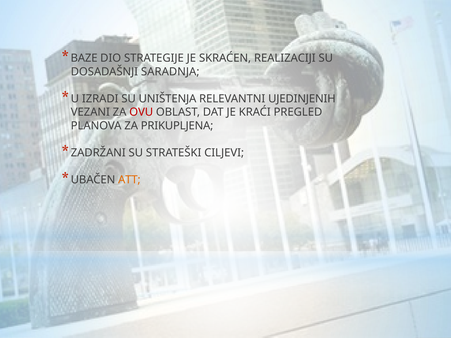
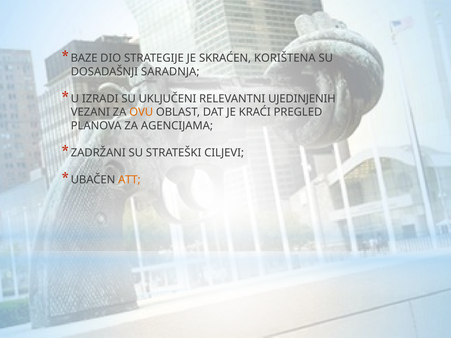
REALIZACIJI: REALIZACIJI -> KORIŠTENA (285, 58)
UNIŠTENJA: UNIŠTENJA -> UKLJUČENI (168, 99)
OVU colour: red -> orange (141, 112)
PRIKUPLJENA: PRIKUPLJENA -> AGENCIJAMA (177, 126)
